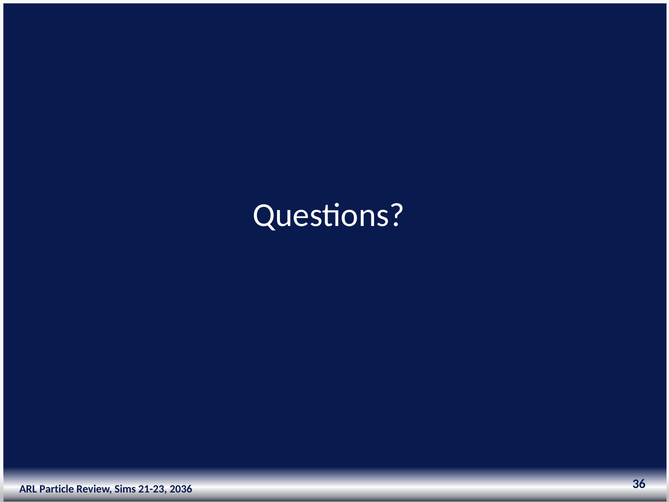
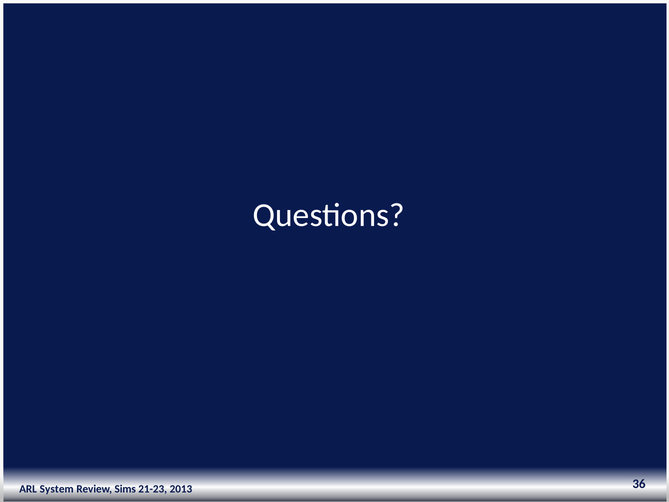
Particle: Particle -> System (57, 489)
2036: 2036 -> 2013 (181, 489)
